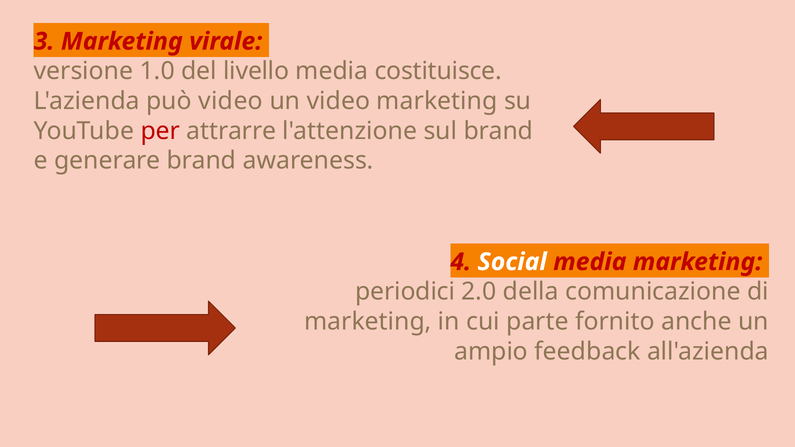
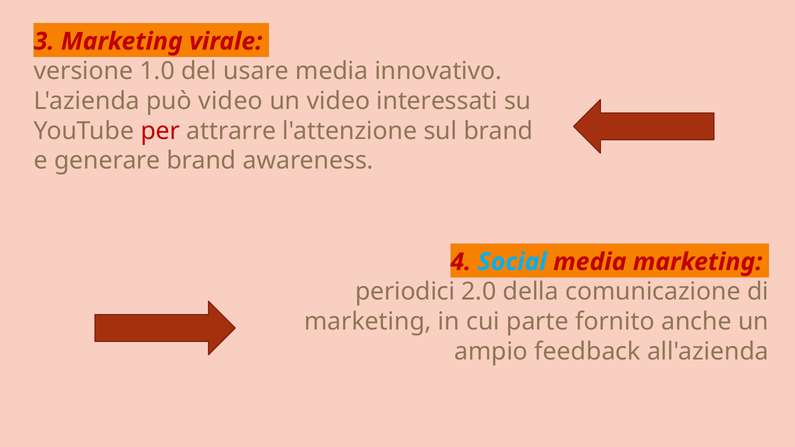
livello: livello -> usare (256, 71)
costituisce: costituisce -> innovativo (438, 71)
video marketing: marketing -> interessati (437, 101)
Social colour: white -> light blue (512, 262)
